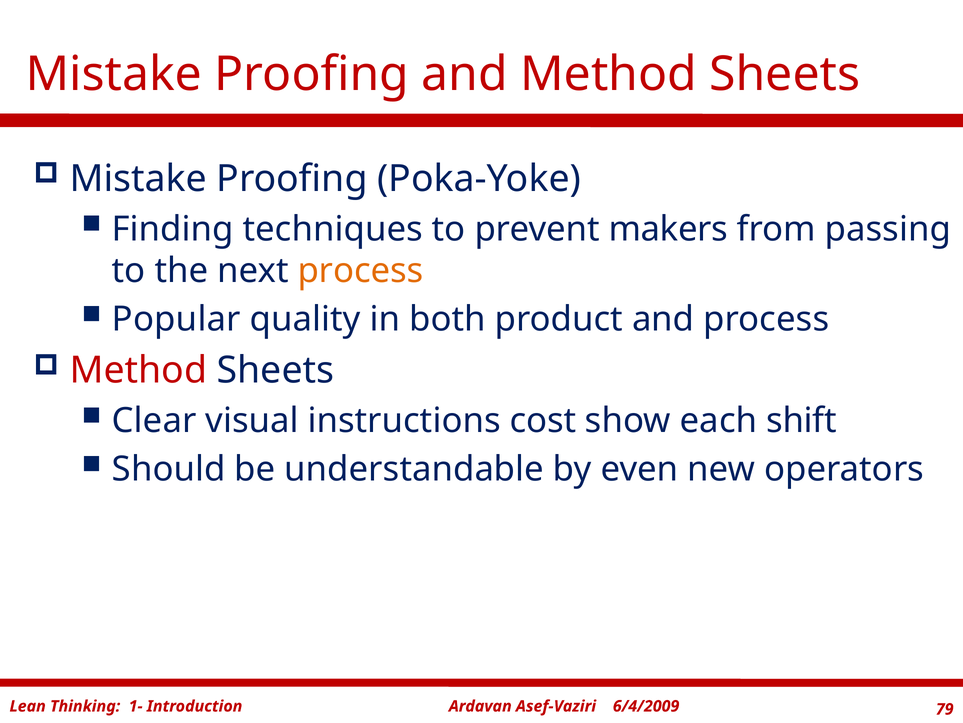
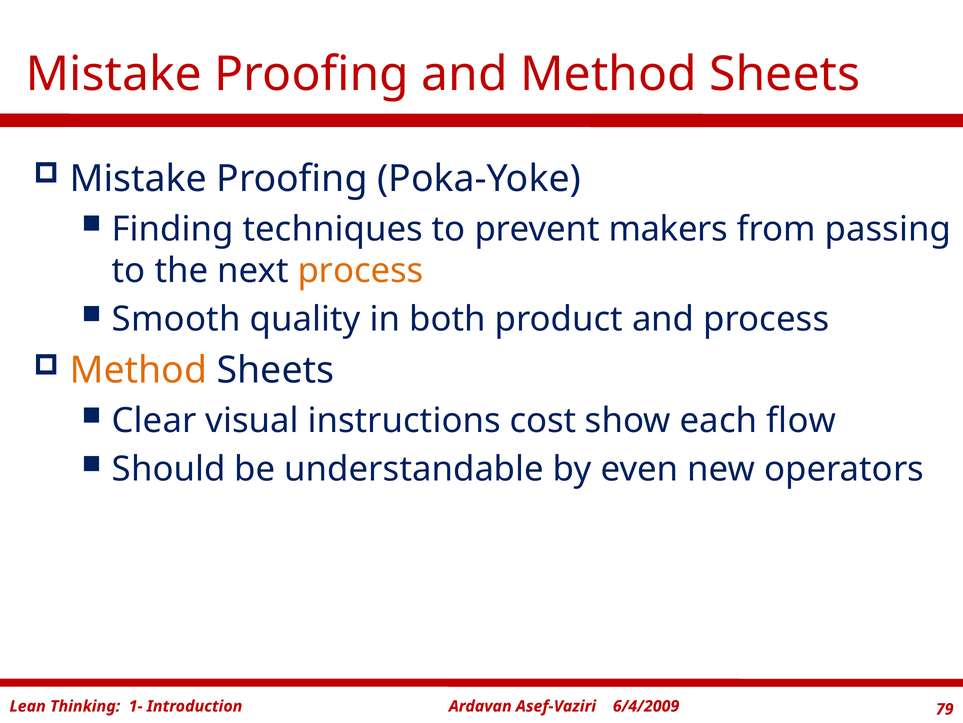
Popular: Popular -> Smooth (176, 319)
Method colour: red -> orange (138, 370)
shift: shift -> flow (801, 420)
